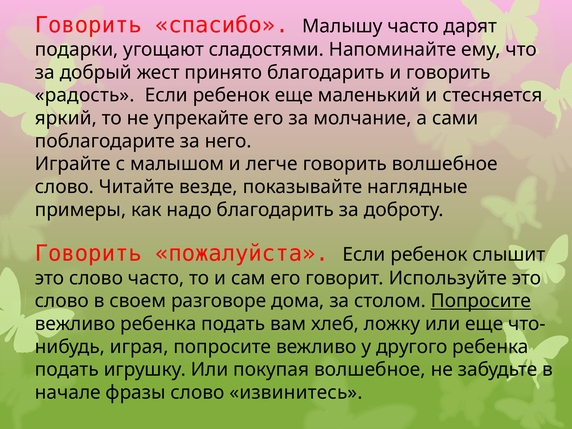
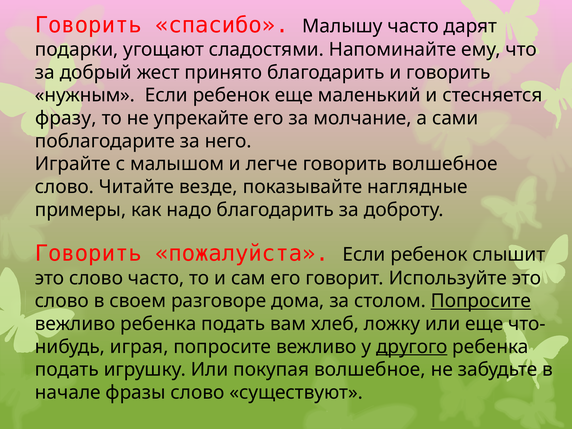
радость: радость -> нужным (85, 95)
яркий: яркий -> фразу (66, 118)
другого underline: none -> present (412, 347)
извинитесь: извинитесь -> существуют (296, 392)
